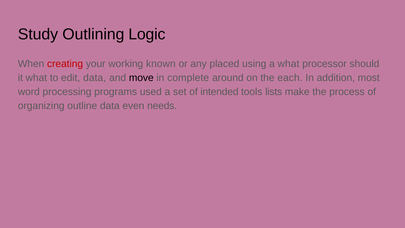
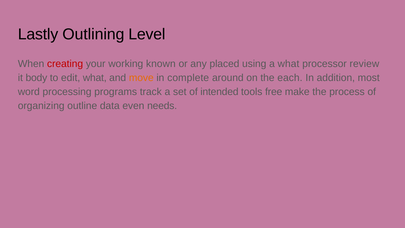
Study: Study -> Lastly (38, 34)
Logic: Logic -> Level (147, 34)
should: should -> review (364, 64)
it what: what -> body (36, 78)
edit data: data -> what (95, 78)
move colour: black -> orange (141, 78)
used: used -> track (151, 92)
lists: lists -> free (274, 92)
